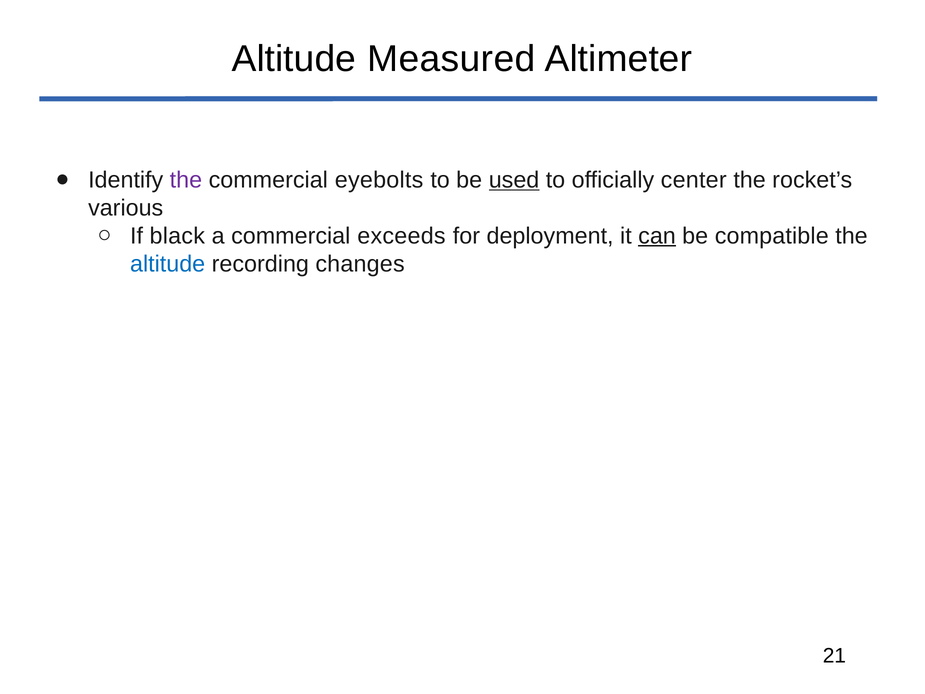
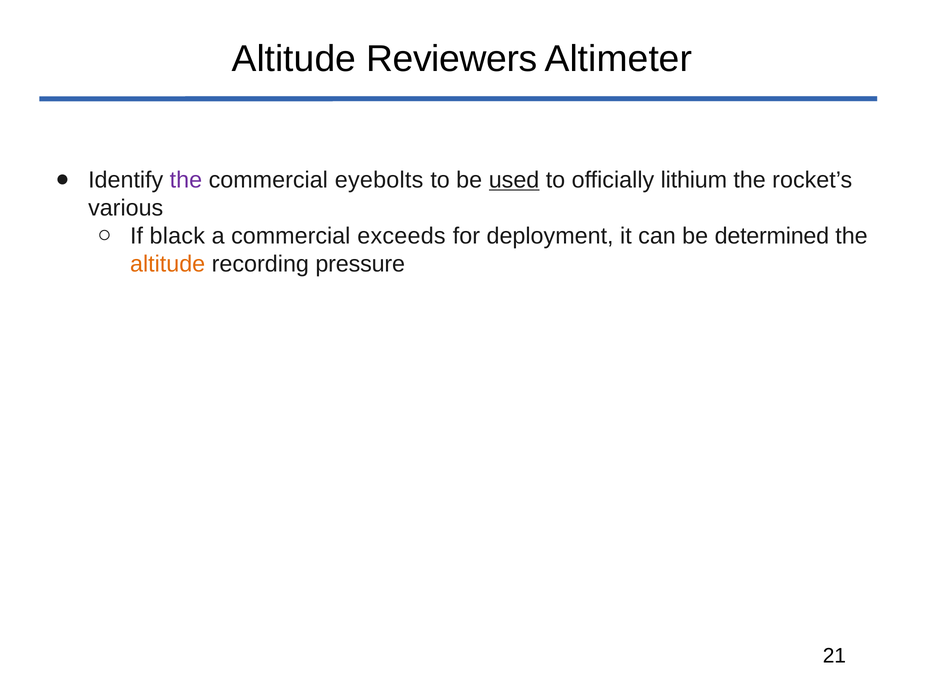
Measured: Measured -> Reviewers (452, 59)
center: center -> lithium (694, 180)
can underline: present -> none (657, 236)
compatible: compatible -> determined (772, 236)
altitude colour: blue -> orange (168, 264)
changes: changes -> pressure (360, 264)
